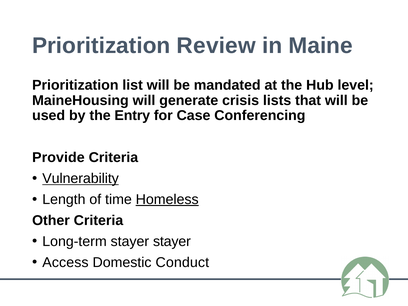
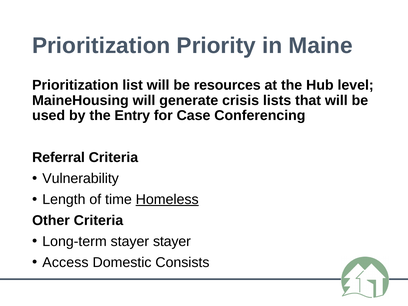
Review: Review -> Priority (216, 46)
mandated: mandated -> resources (227, 85)
Provide: Provide -> Referral (59, 158)
Vulnerability underline: present -> none (81, 179)
Conduct: Conduct -> Consists (182, 262)
